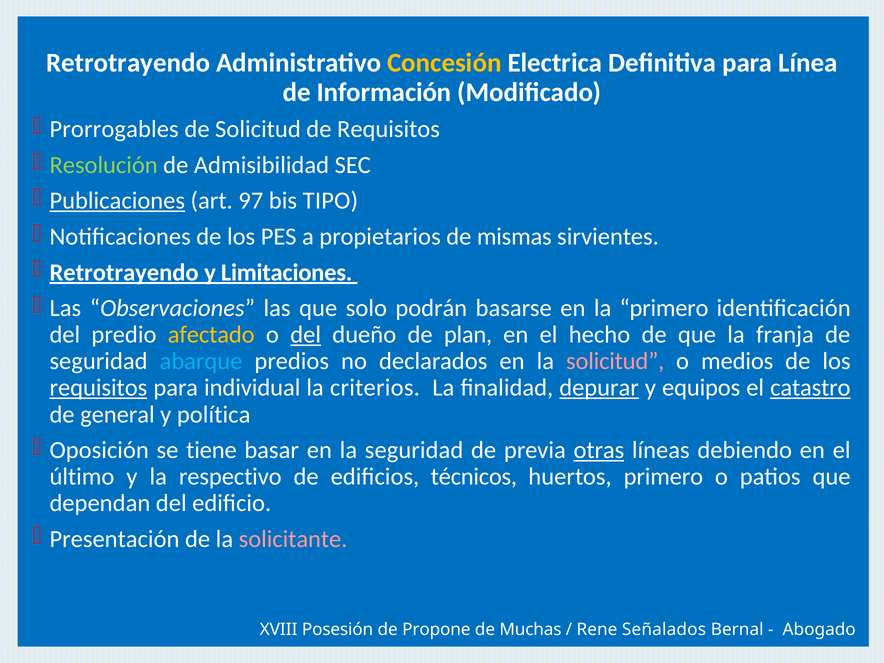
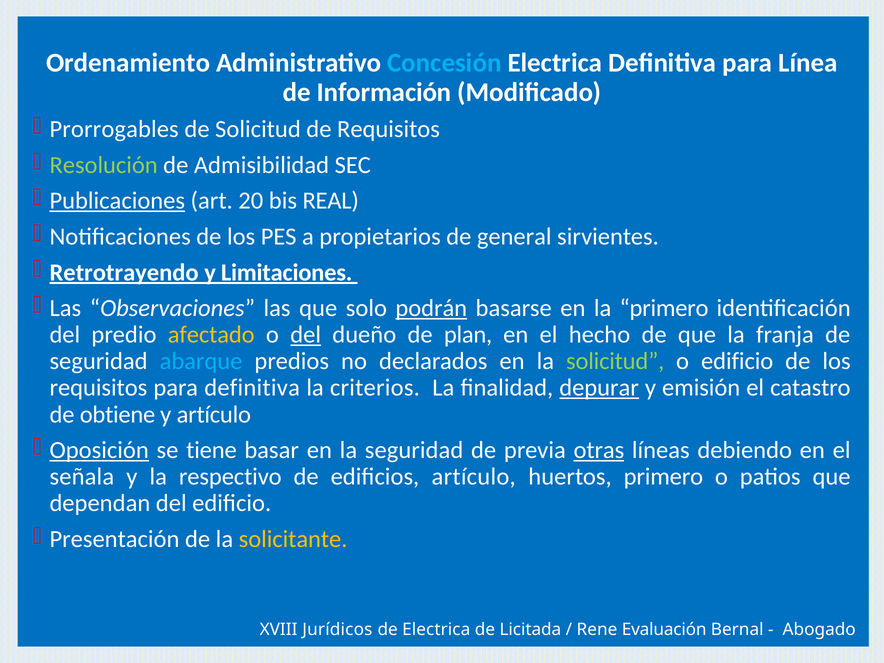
Retrotrayendo: Retrotrayendo -> Ordenamiento (128, 63)
Concesión colour: yellow -> light blue (444, 63)
97: 97 -> 20 (251, 201)
TIPO: TIPO -> REAL (331, 201)
mismas: mismas -> general (514, 237)
podrán underline: none -> present (431, 308)
solicitud colour: pink -> light green (615, 361)
o medios: medios -> edificio (737, 361)
requisitos underline: present -> none (98, 388)
para individual: individual -> definitiva (252, 388)
equipos: equipos -> emisión (701, 388)
catastro underline: present -> none (810, 388)
general: general -> obtiene (118, 414)
y política: política -> artículo (214, 414)
Oposición underline: none -> present (99, 450)
último: último -> señala (82, 477)
edificios técnicos: técnicos -> artículo (474, 477)
solicitante colour: pink -> yellow (293, 539)
Posesión: Posesión -> Jurídicos (337, 630)
de Propone: Propone -> Electrica (436, 630)
Muchas: Muchas -> Licitada (530, 630)
Señalados: Señalados -> Evaluación (664, 630)
